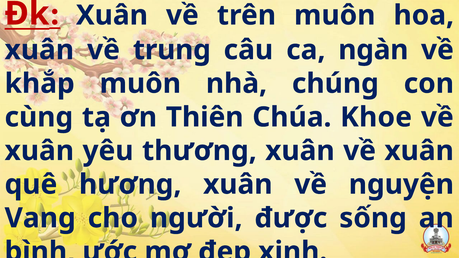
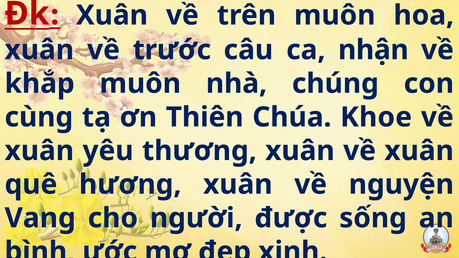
trung: trung -> trước (172, 50)
ngàn: ngàn -> nhận (373, 50)
